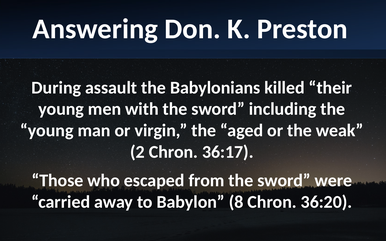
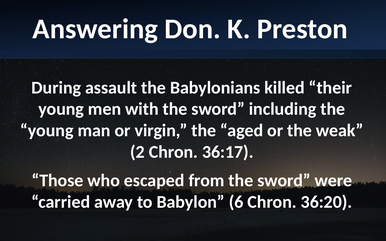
8: 8 -> 6 (236, 202)
